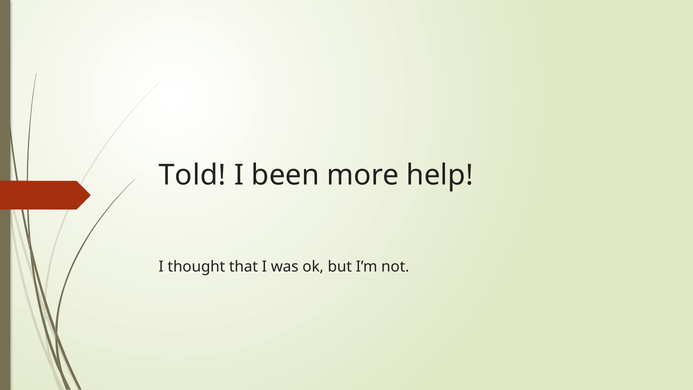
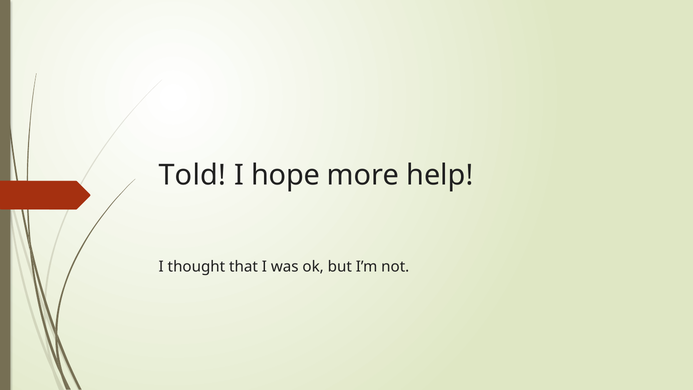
been: been -> hope (286, 175)
